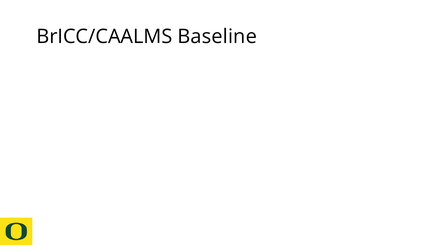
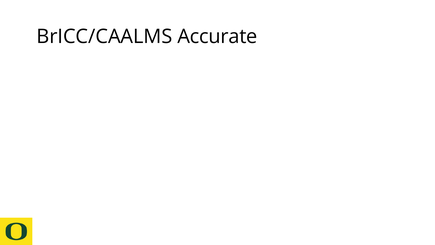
Baseline: Baseline -> Accurate (217, 37)
